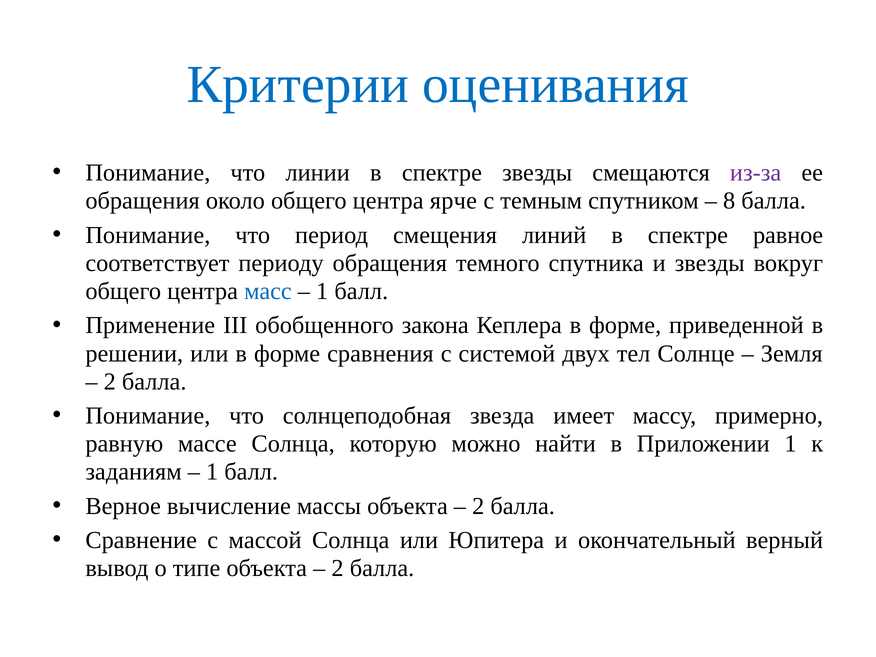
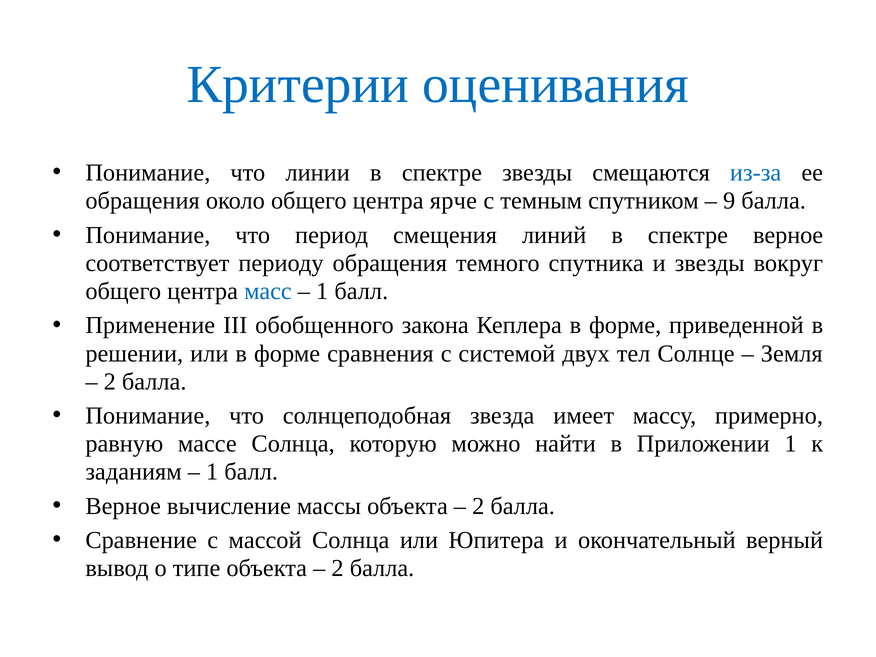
из-за colour: purple -> blue (756, 173)
8: 8 -> 9 (729, 201)
спектре равное: равное -> верное (788, 235)
